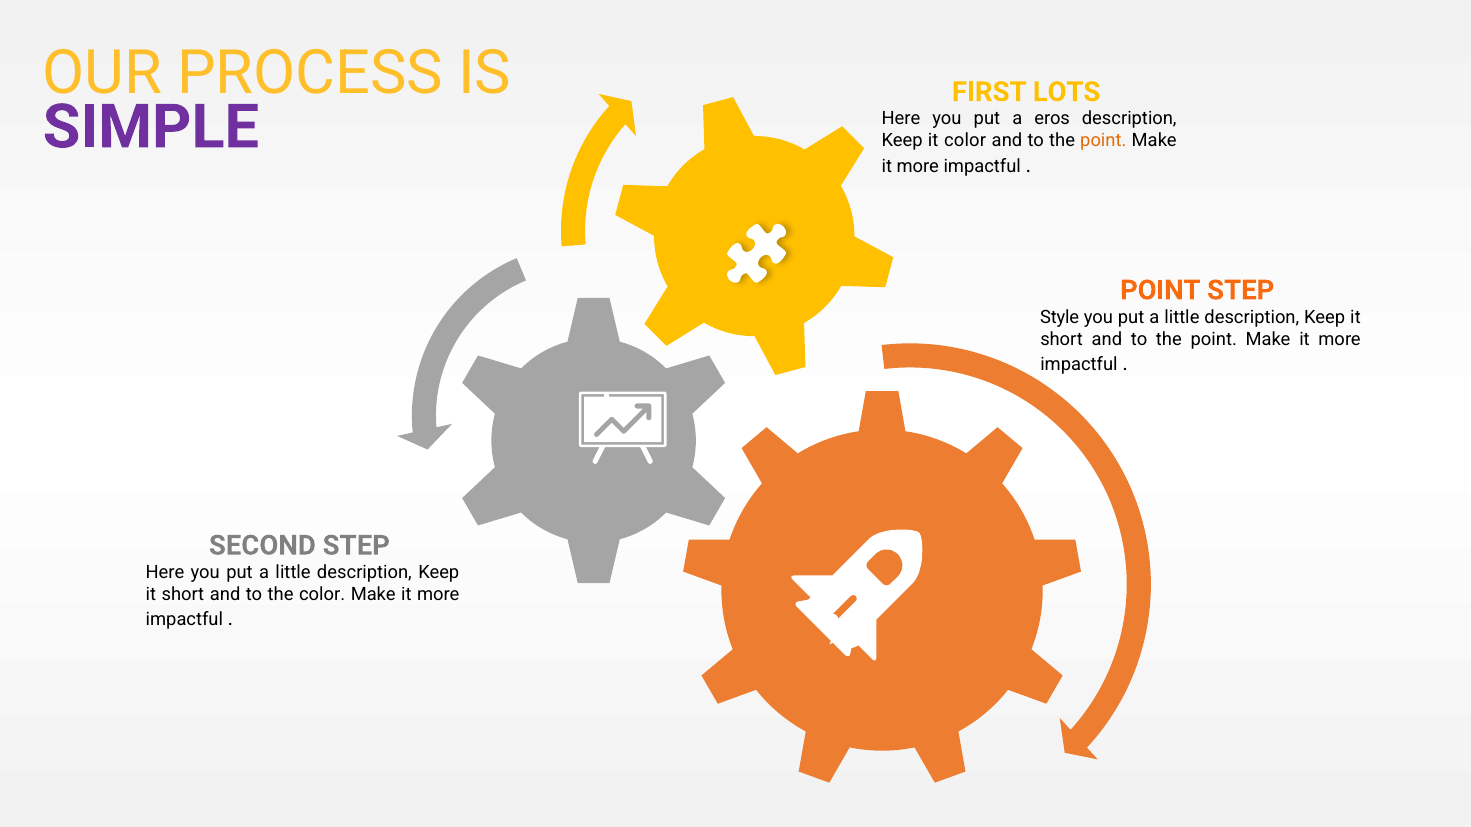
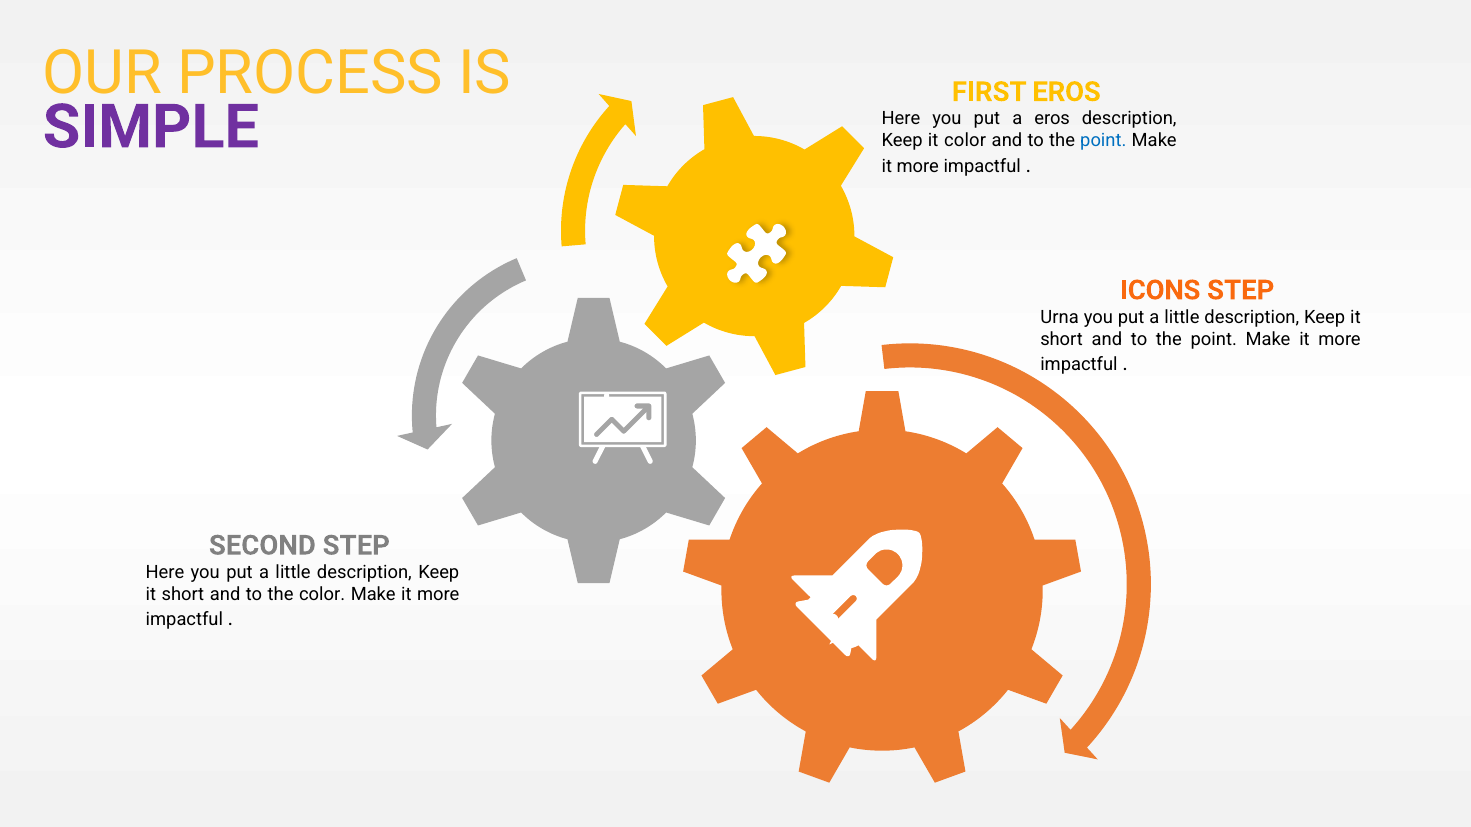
FIRST LOTS: LOTS -> EROS (1067, 92)
point colour: orange -> blue (1103, 141)
POINT: POINT -> ICONS (1160, 290)
Style: Style -> Urna (1060, 317)
